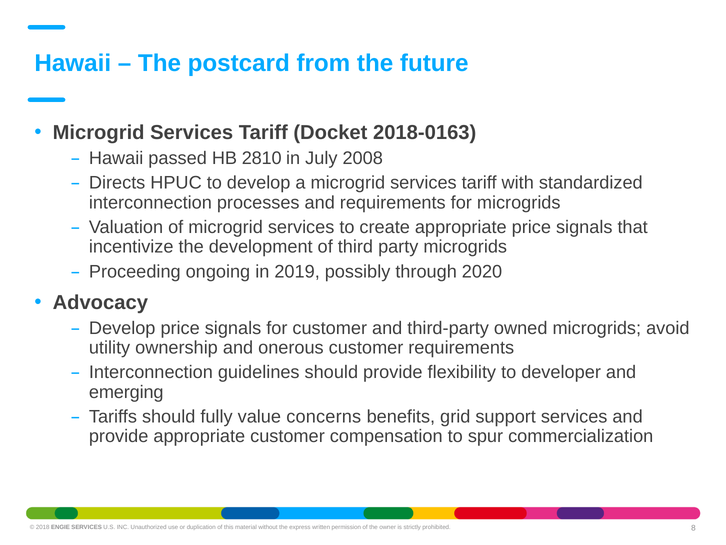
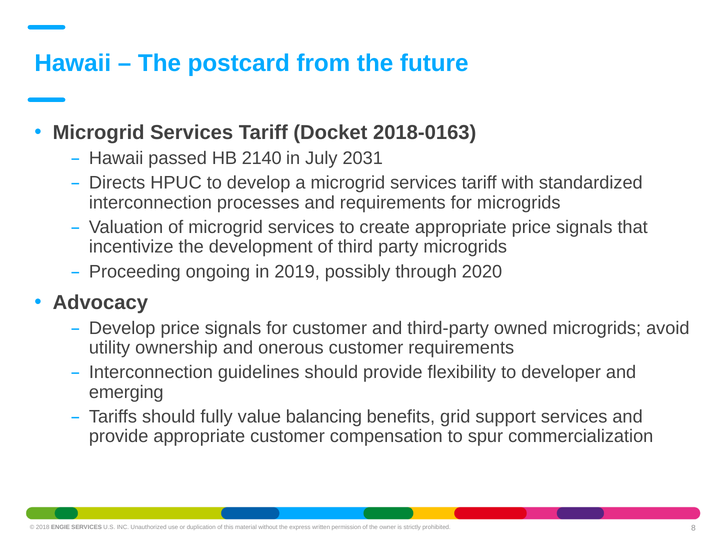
2810: 2810 -> 2140 (262, 158)
2008: 2008 -> 2031 (363, 158)
concerns: concerns -> balancing (324, 416)
